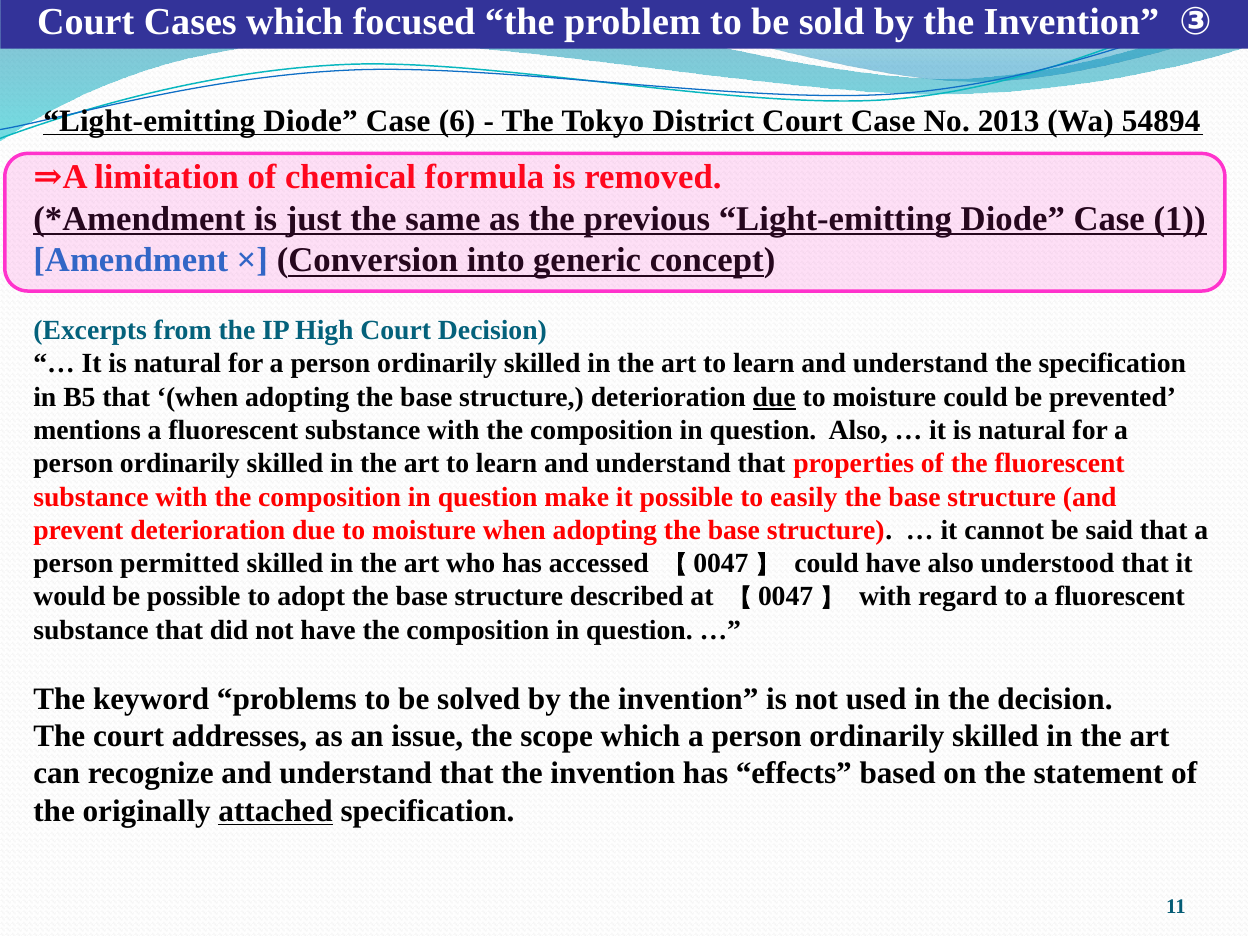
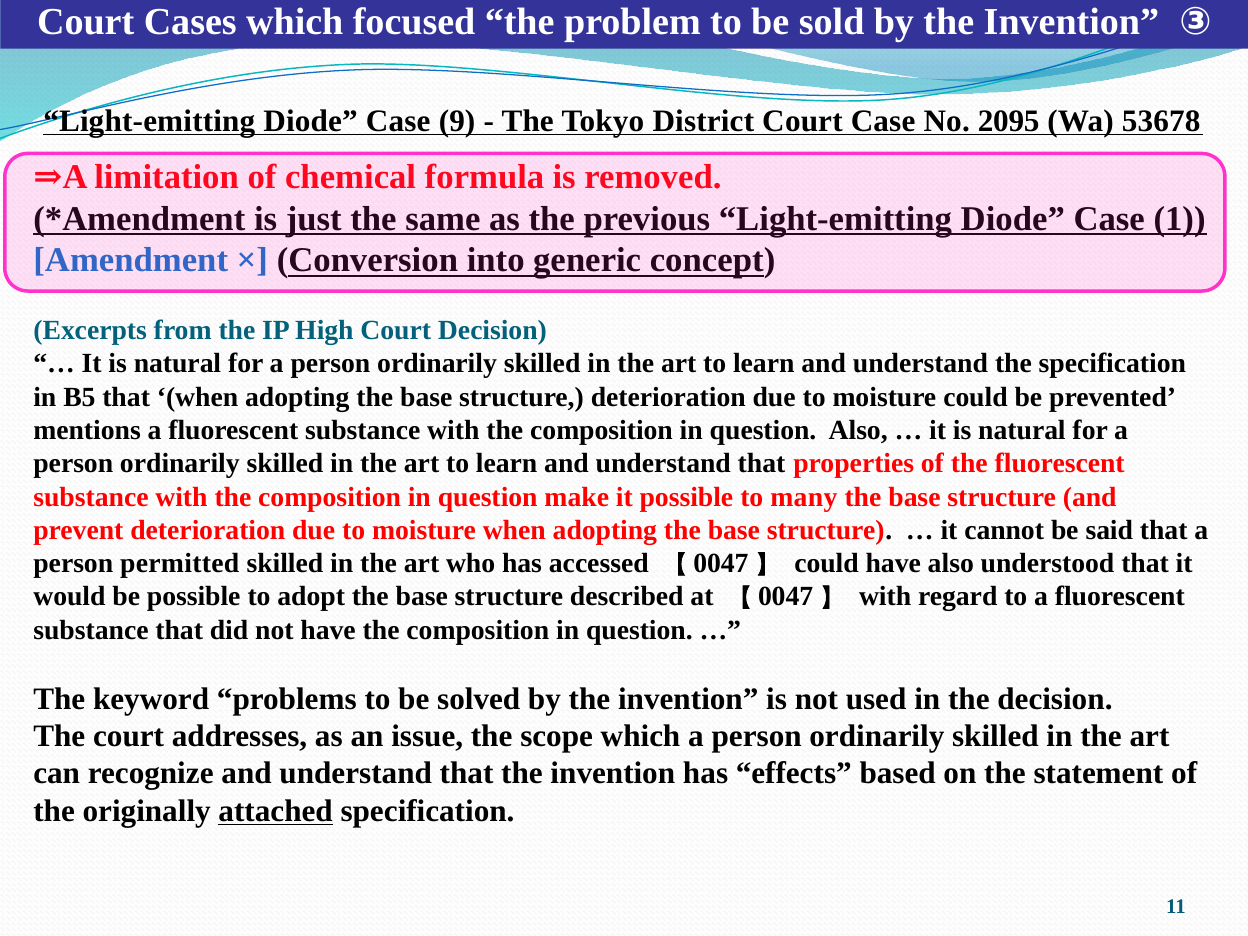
6: 6 -> 9 (457, 121)
2013: 2013 -> 2095 (1009, 121)
54894: 54894 -> 53678 (1161, 121)
due underline: present -> none (774, 397)
easily: easily -> many (804, 497)
